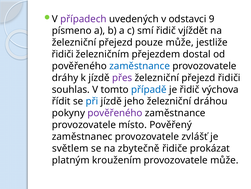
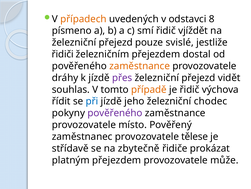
případech colour: purple -> orange (83, 19)
9: 9 -> 8 (212, 19)
pouze může: může -> svislé (180, 42)
zaměstnance colour: blue -> orange (140, 66)
přejezd řidiči: řidiči -> vidět (229, 78)
případě colour: blue -> orange (149, 89)
dráhou: dráhou -> chodec (211, 101)
zvlášť: zvlášť -> tělese (195, 136)
světlem: světlem -> střídavě (70, 148)
platným kroužením: kroužením -> přejezdem (117, 160)
